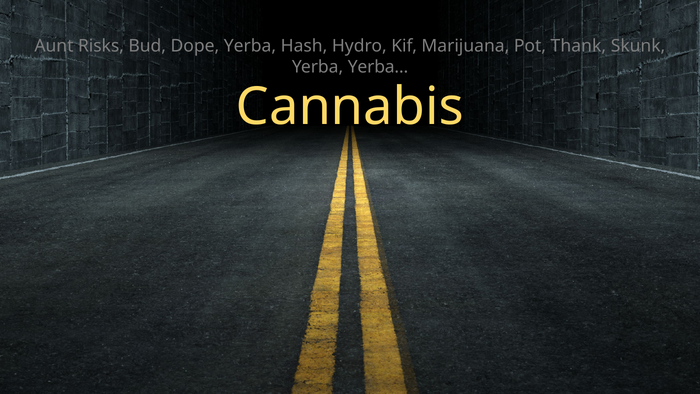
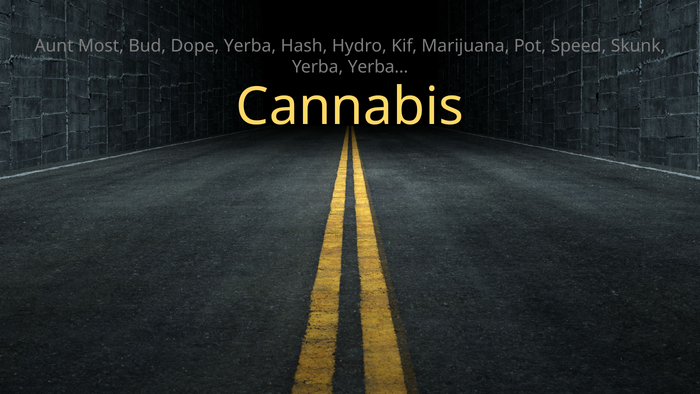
Risks: Risks -> Most (101, 46)
Thank: Thank -> Speed (578, 46)
